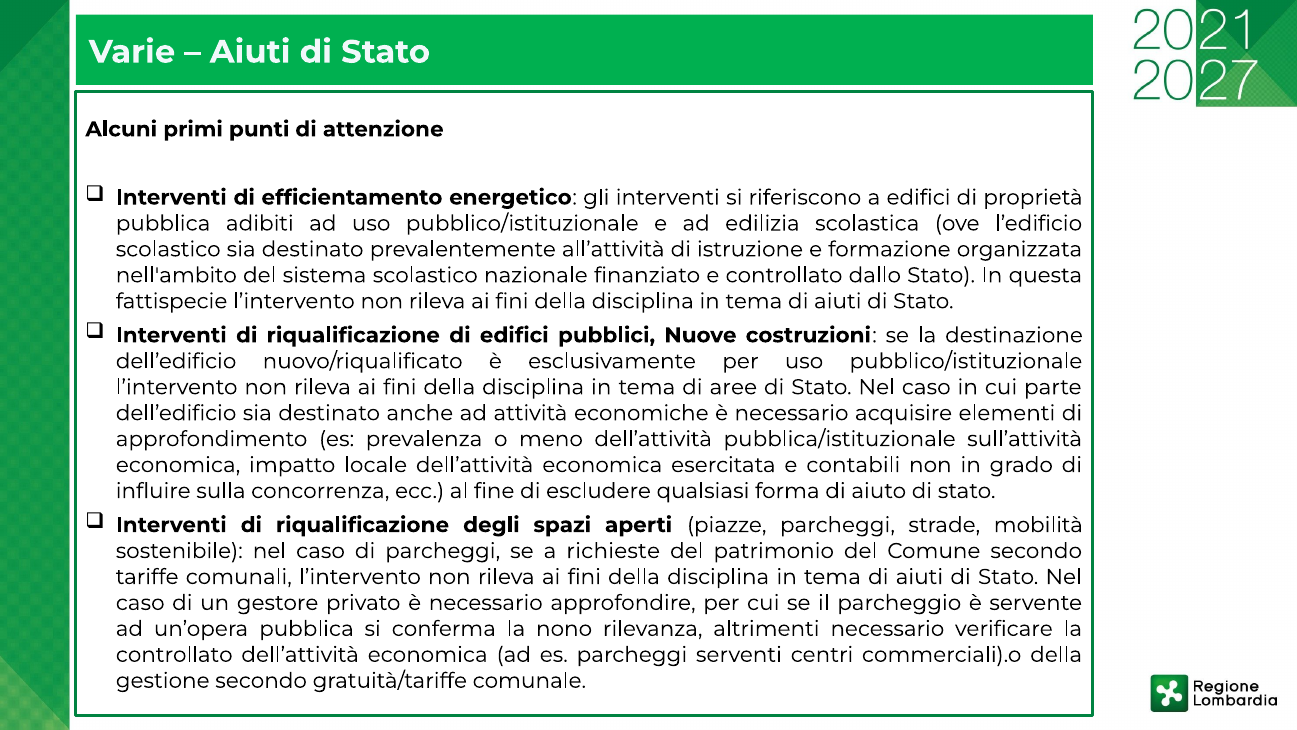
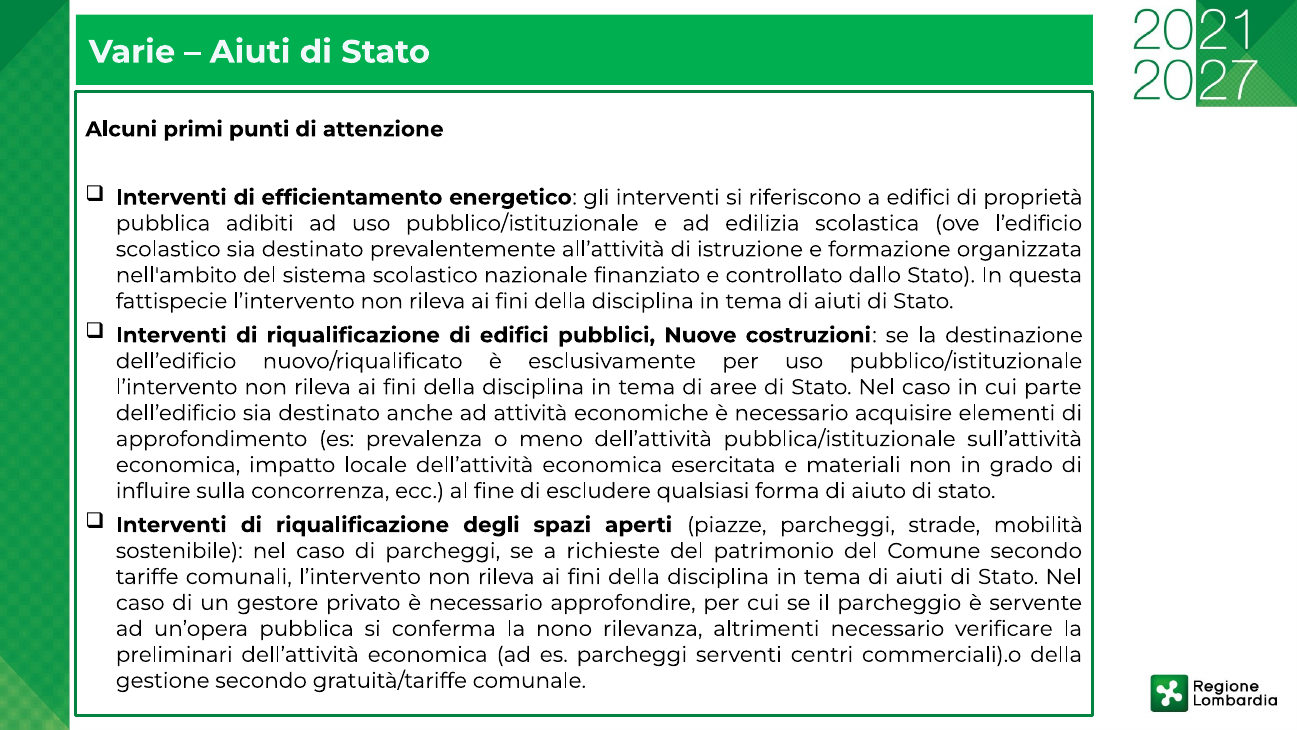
contabili: contabili -> materiali (853, 465)
controllato: controllato -> preliminari (174, 654)
